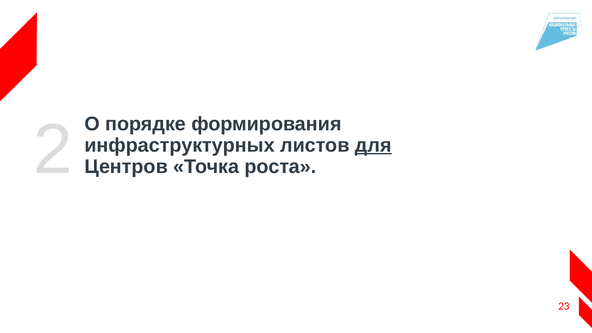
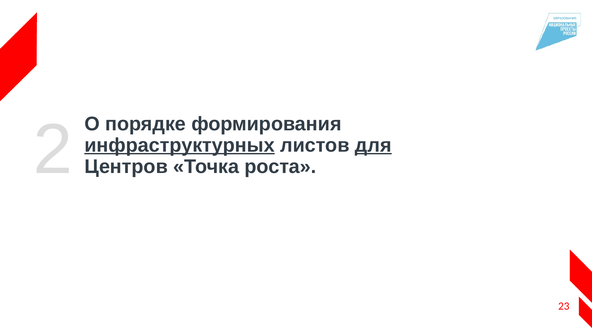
инфраструктурных underline: none -> present (180, 145)
